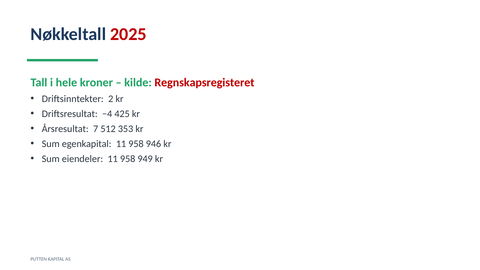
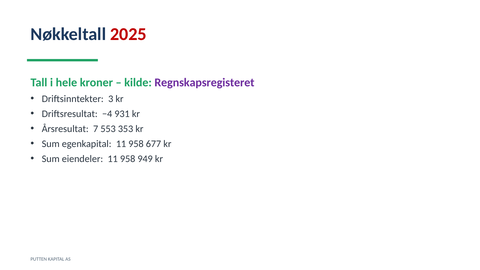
Regnskapsregisteret colour: red -> purple (204, 83)
2: 2 -> 3 (111, 99)
425: 425 -> 931 (122, 114)
512: 512 -> 553 (108, 129)
946: 946 -> 677 (154, 144)
